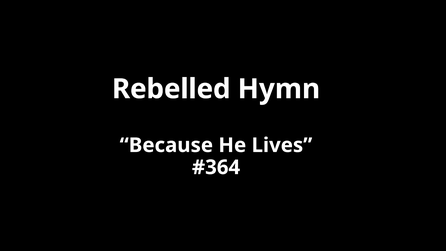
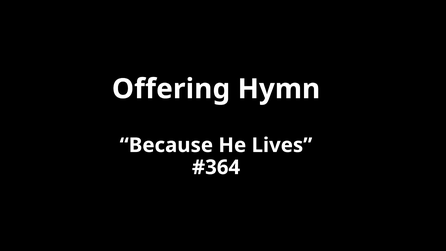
Rebelled: Rebelled -> Offering (171, 89)
